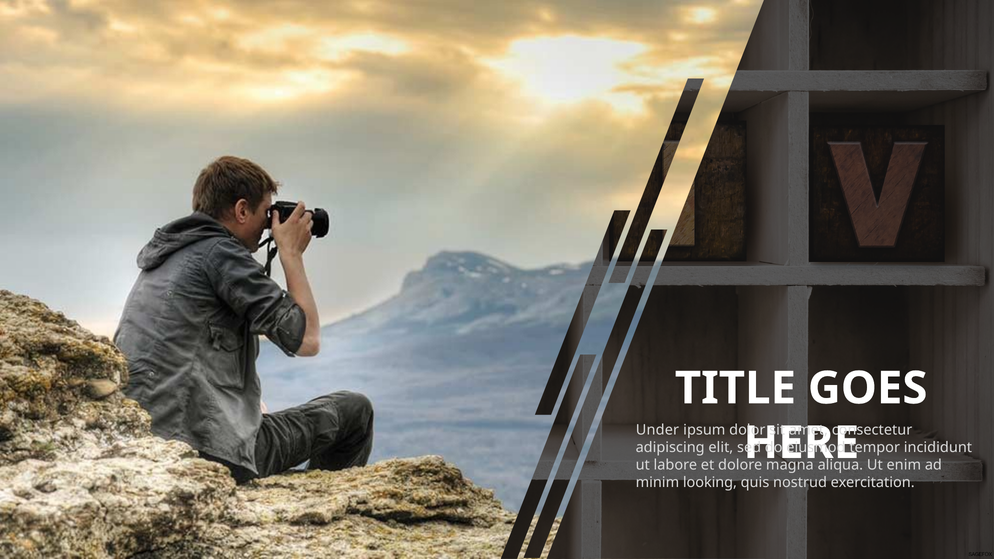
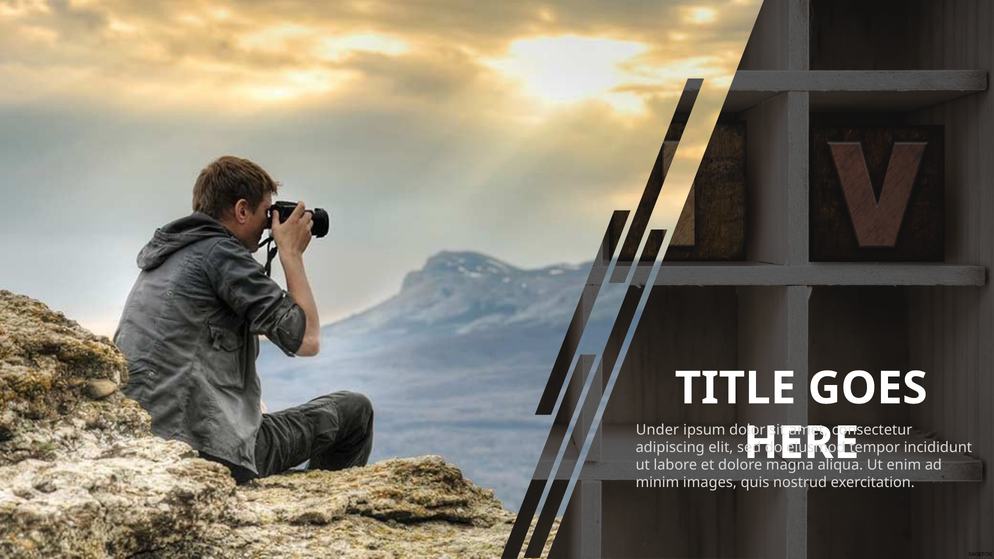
looking: looking -> images (710, 483)
